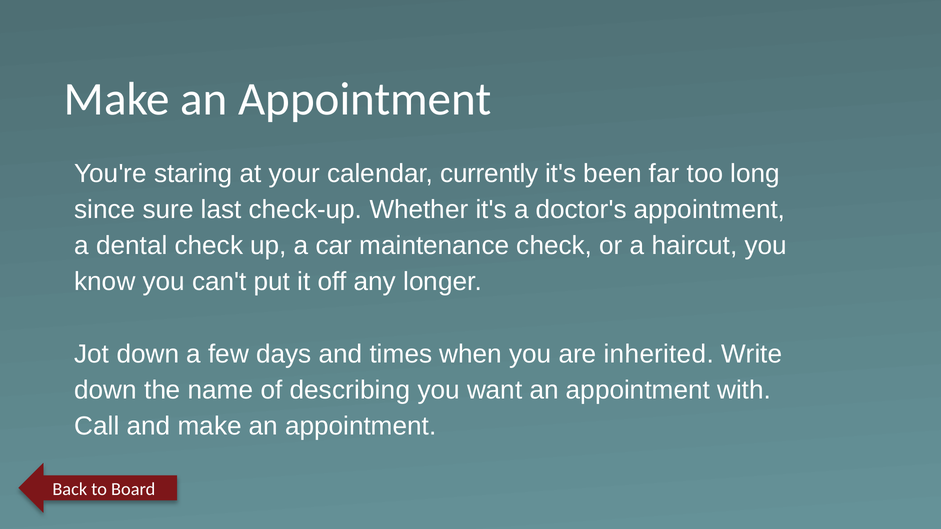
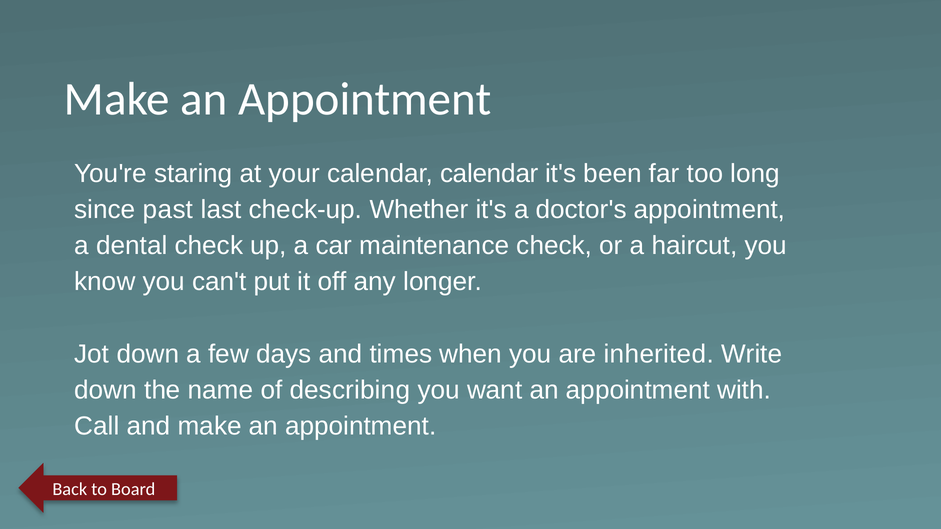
calendar currently: currently -> calendar (489, 174)
sure: sure -> past (168, 210)
